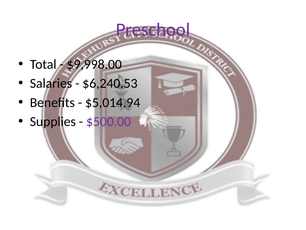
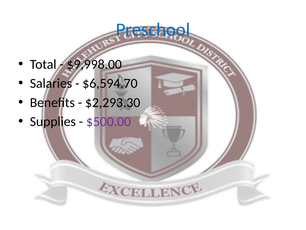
Preschool colour: purple -> blue (153, 30)
$6,240.53: $6,240.53 -> $6,594.70 (110, 83)
$5,014.94: $5,014.94 -> $2,293.30 (113, 102)
